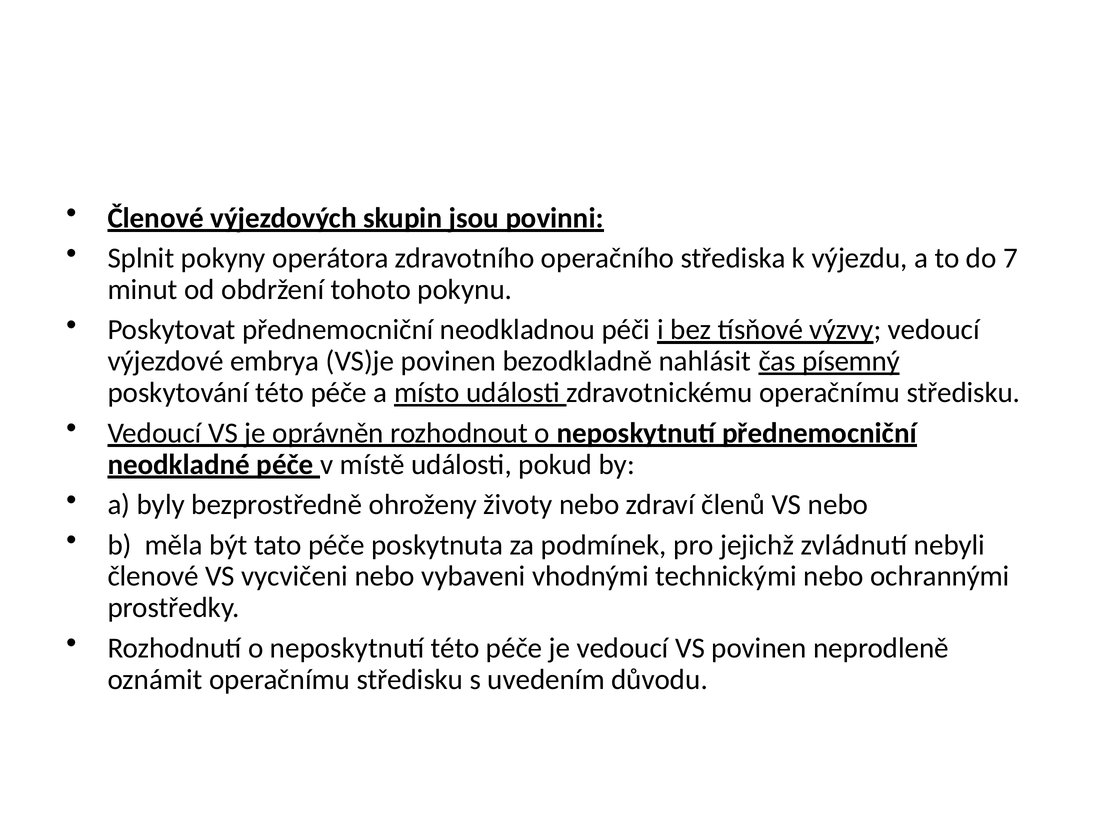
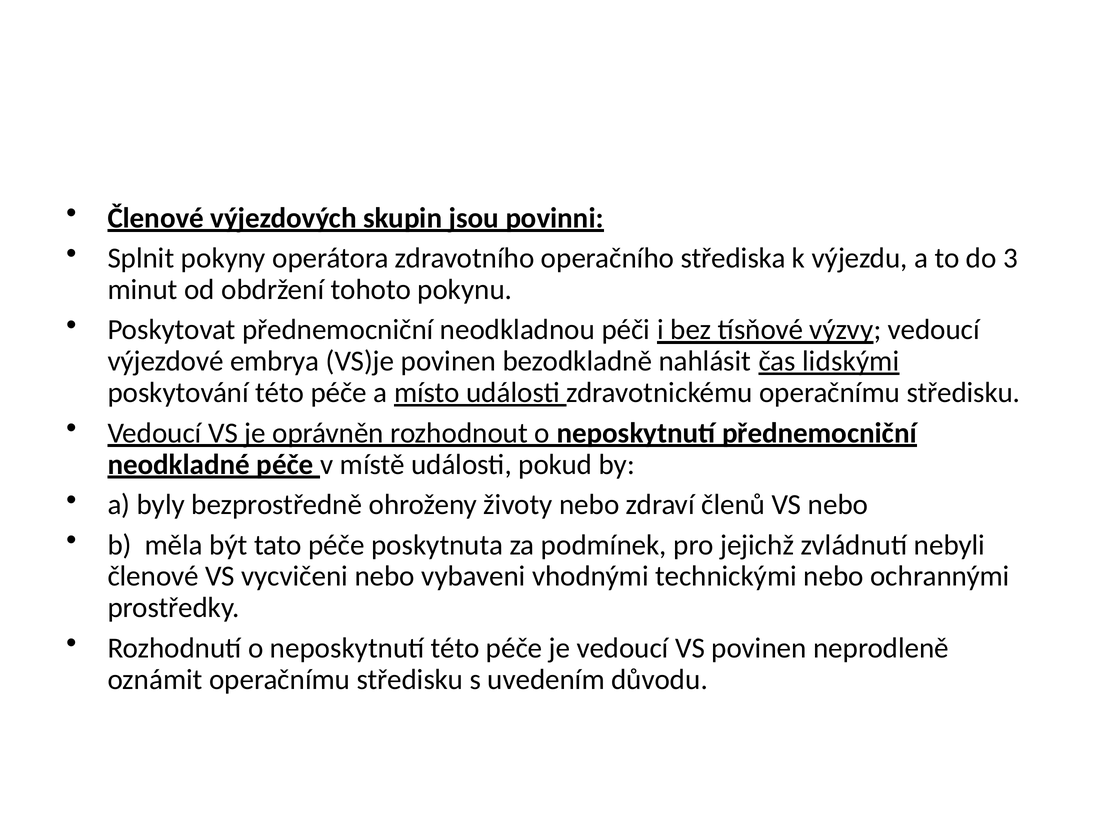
7: 7 -> 3 (1010, 258)
písemný: písemný -> lidskými (851, 361)
